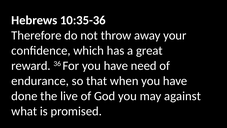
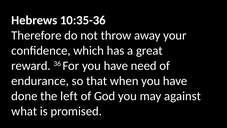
live: live -> left (69, 96)
